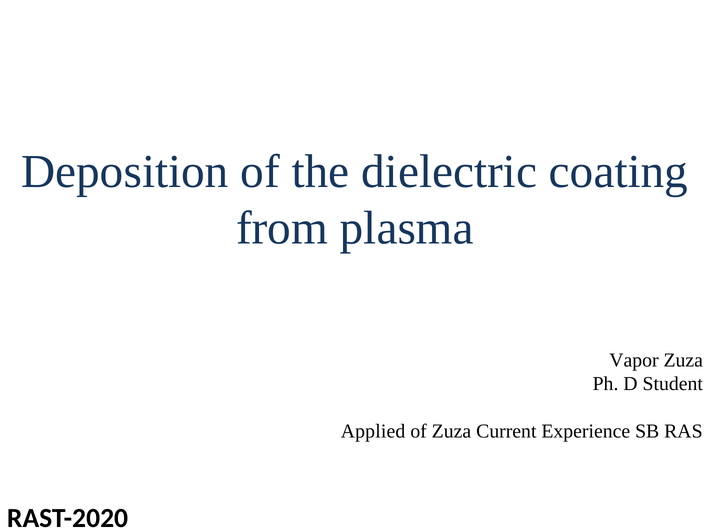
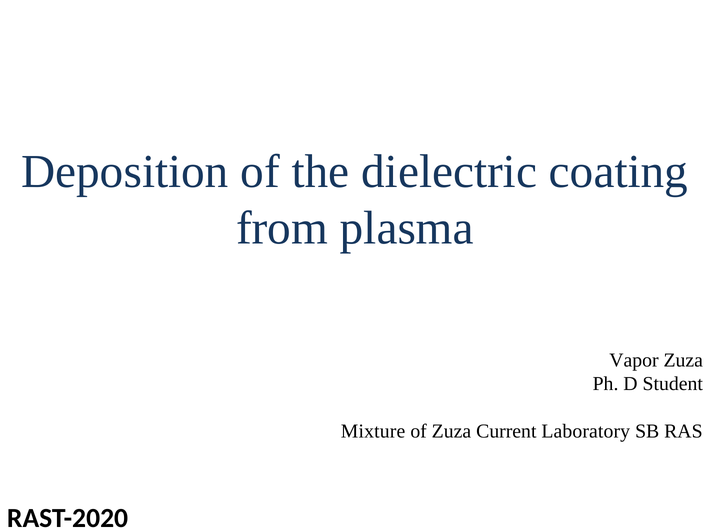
Applied: Applied -> Mixture (373, 432)
Experience: Experience -> Laboratory (586, 432)
